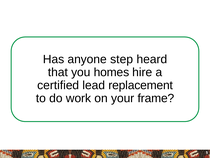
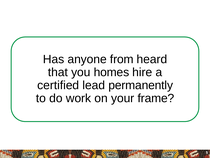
step: step -> from (122, 59)
replacement: replacement -> permanently (141, 85)
